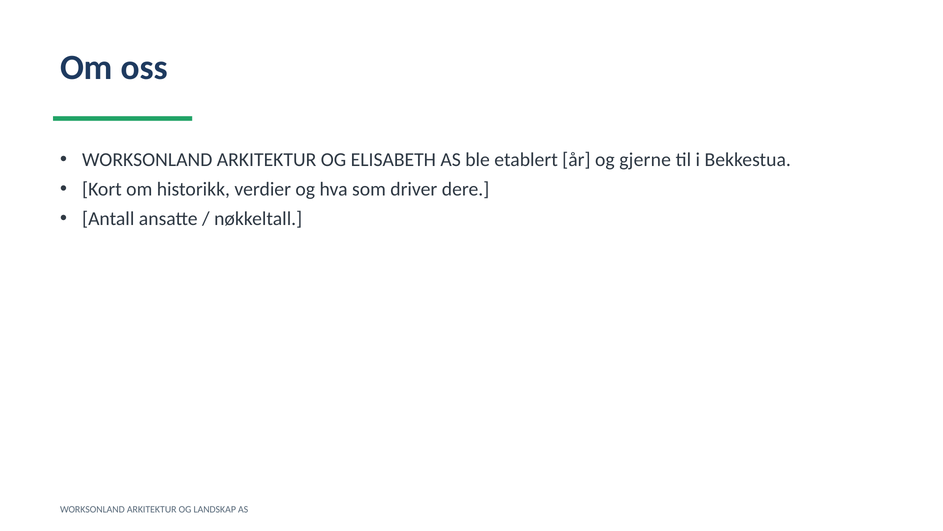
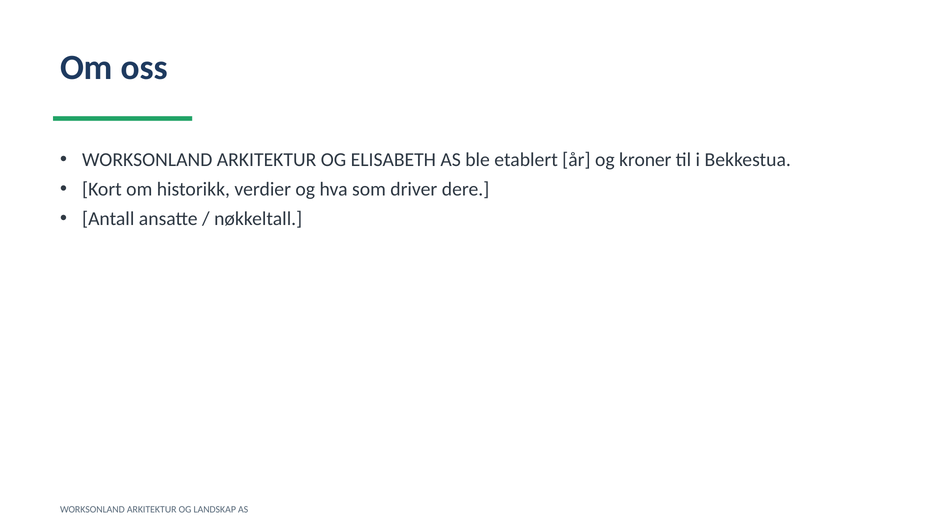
gjerne: gjerne -> kroner (645, 160)
